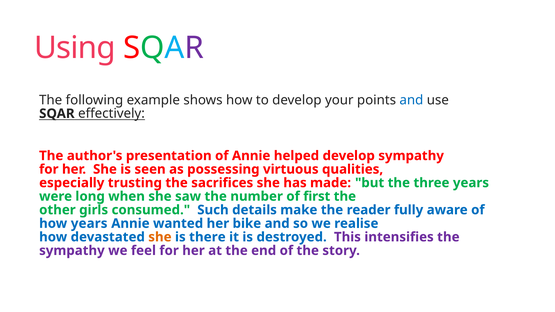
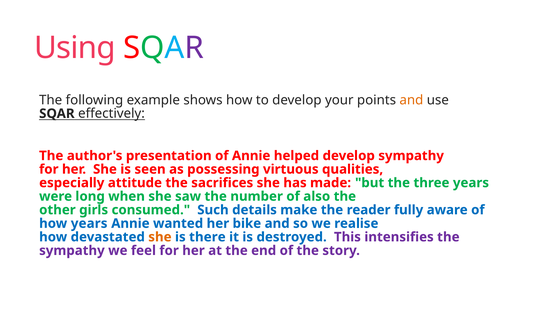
and colour: blue -> orange (411, 100)
trusting: trusting -> attitude (135, 183)
first: first -> also (317, 196)
